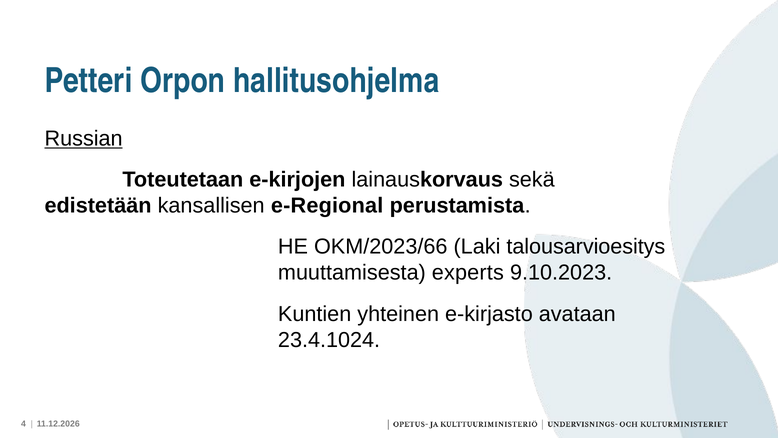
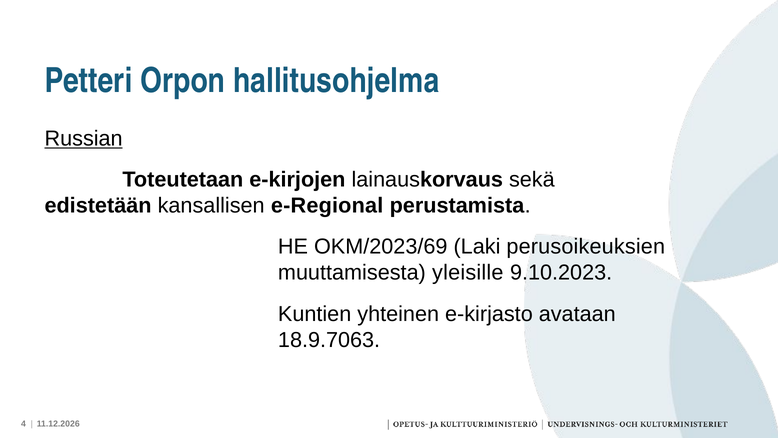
OKM/2023/66: OKM/2023/66 -> OKM/2023/69 (381, 247)
talousarvioesitys: talousarvioesitys -> perusoikeuksien (586, 247)
experts: experts -> yleisille (468, 273)
23.4.1024: 23.4.1024 -> 18.9.7063 (329, 340)
